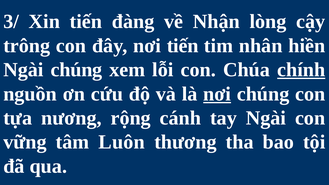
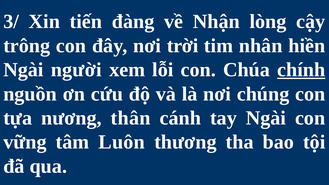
nơi tiến: tiến -> trời (183, 46)
Ngài chúng: chúng -> người (76, 70)
nơi underline: present -> none (217, 94)
rộng: rộng -> thân (131, 118)
